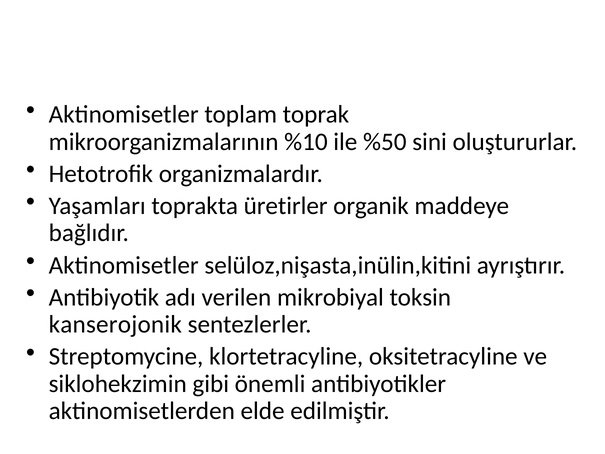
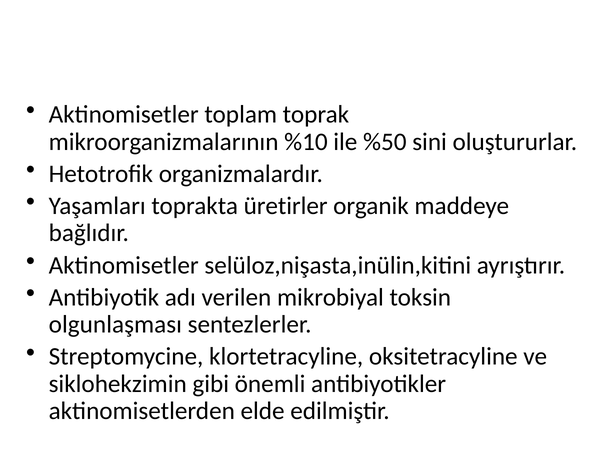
kanserojonik: kanserojonik -> olgunlaşması (115, 324)
